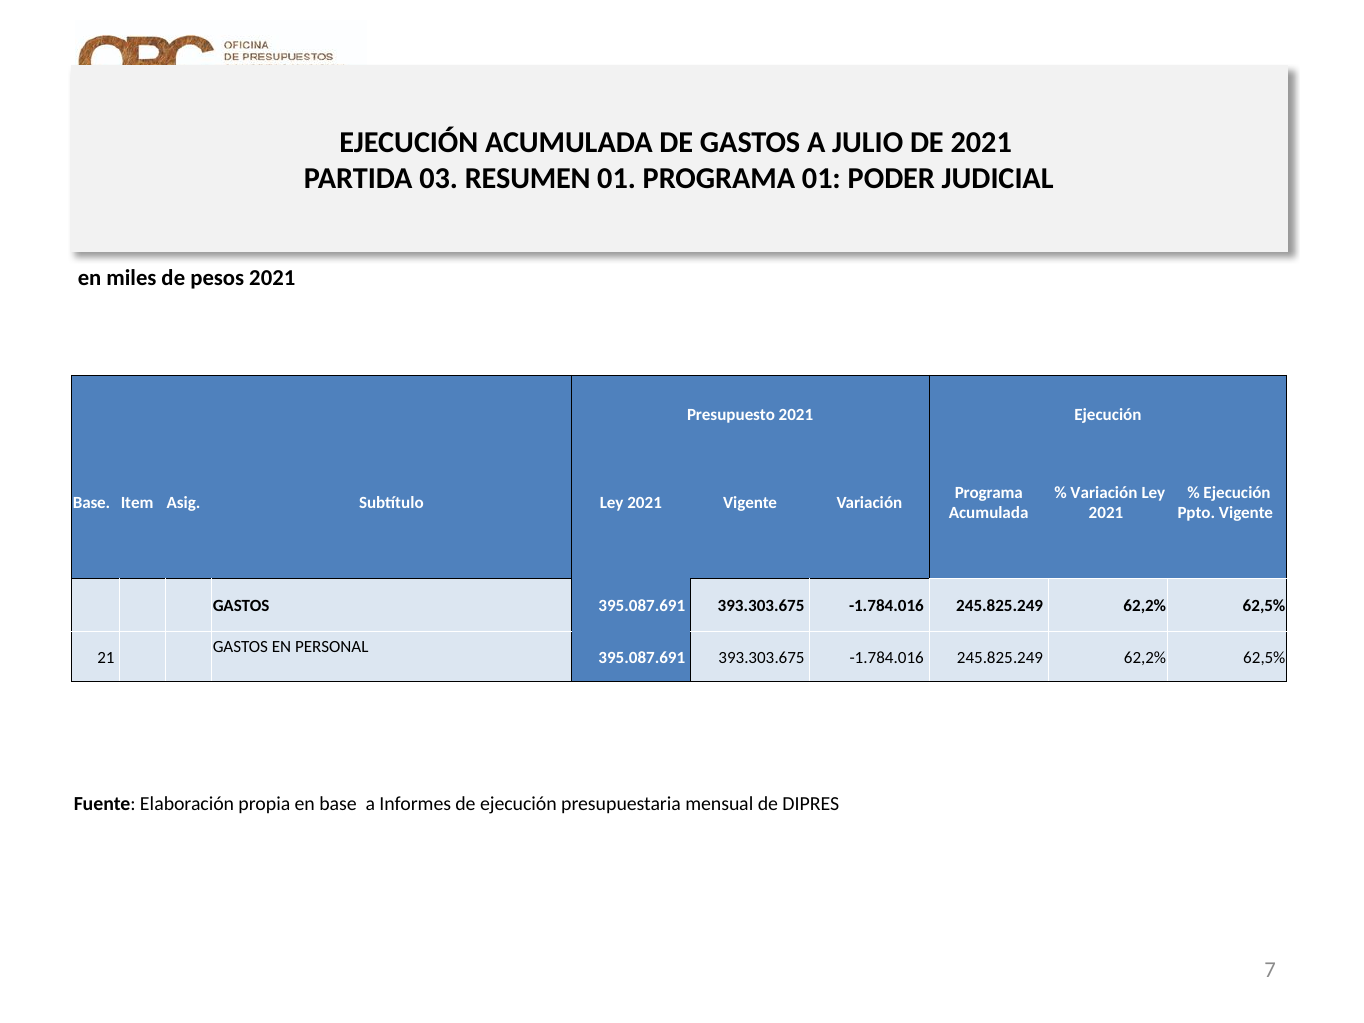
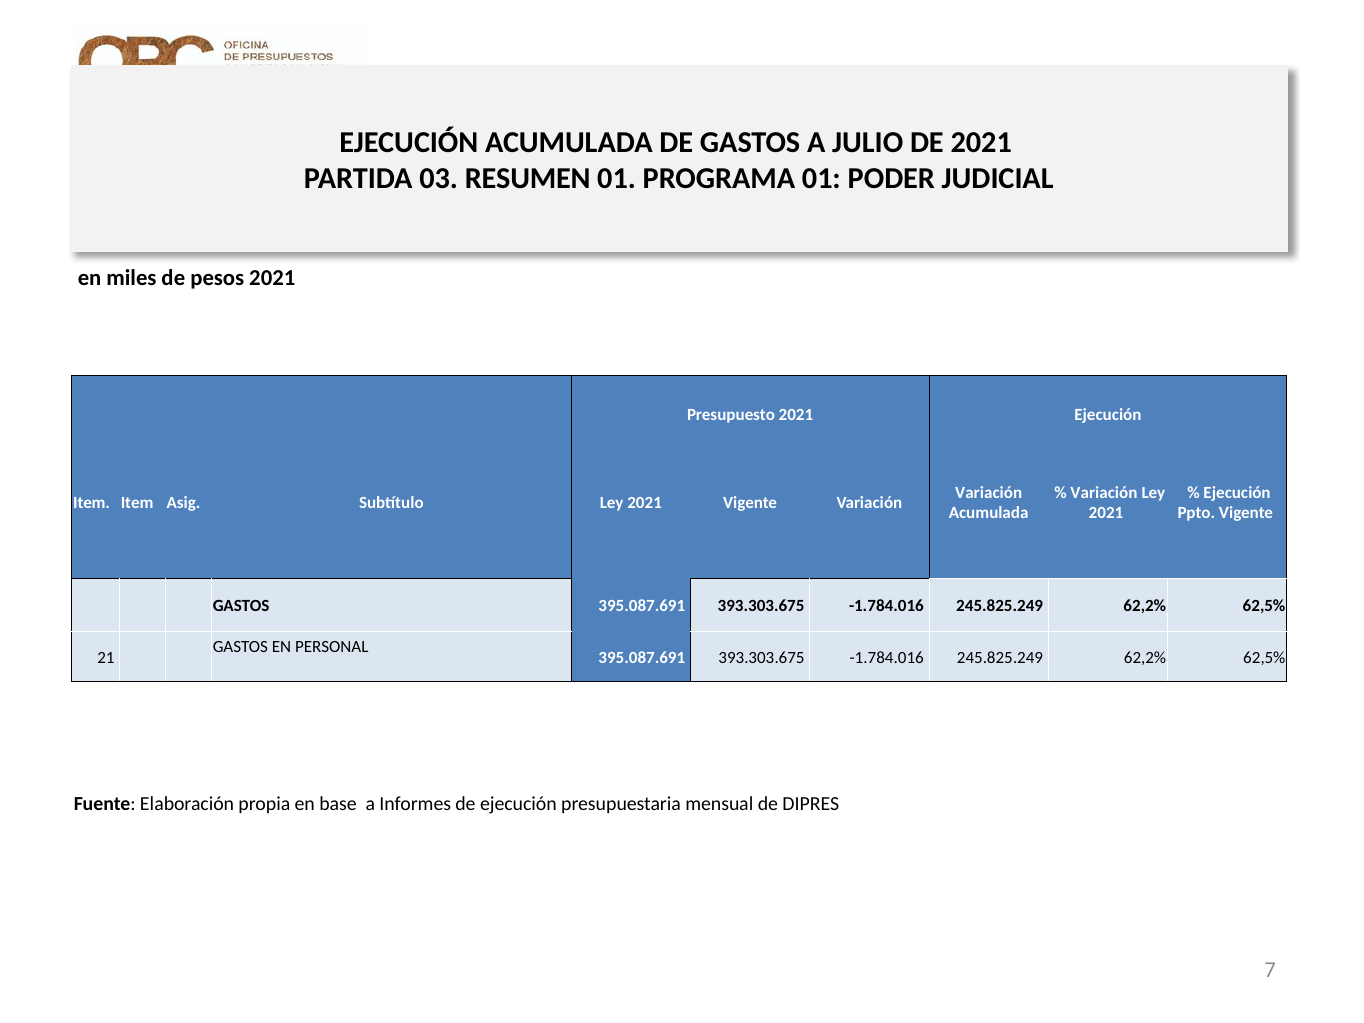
Programa: Programa -> Variación (989, 492)
Base: Base -> Item (92, 503)
